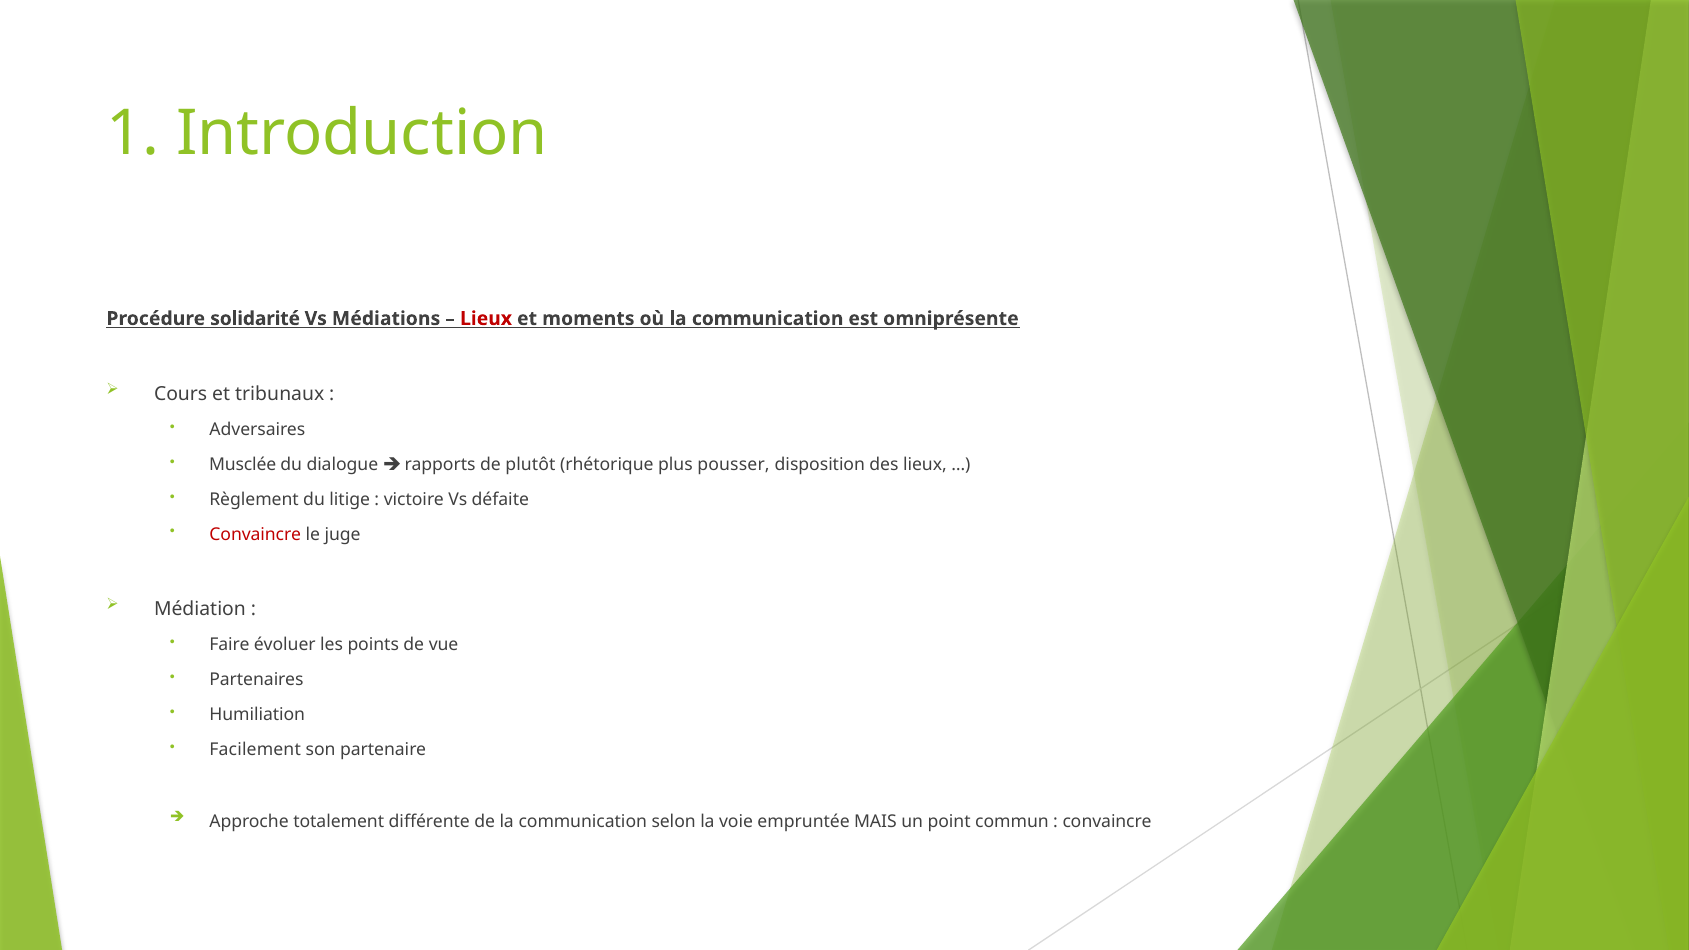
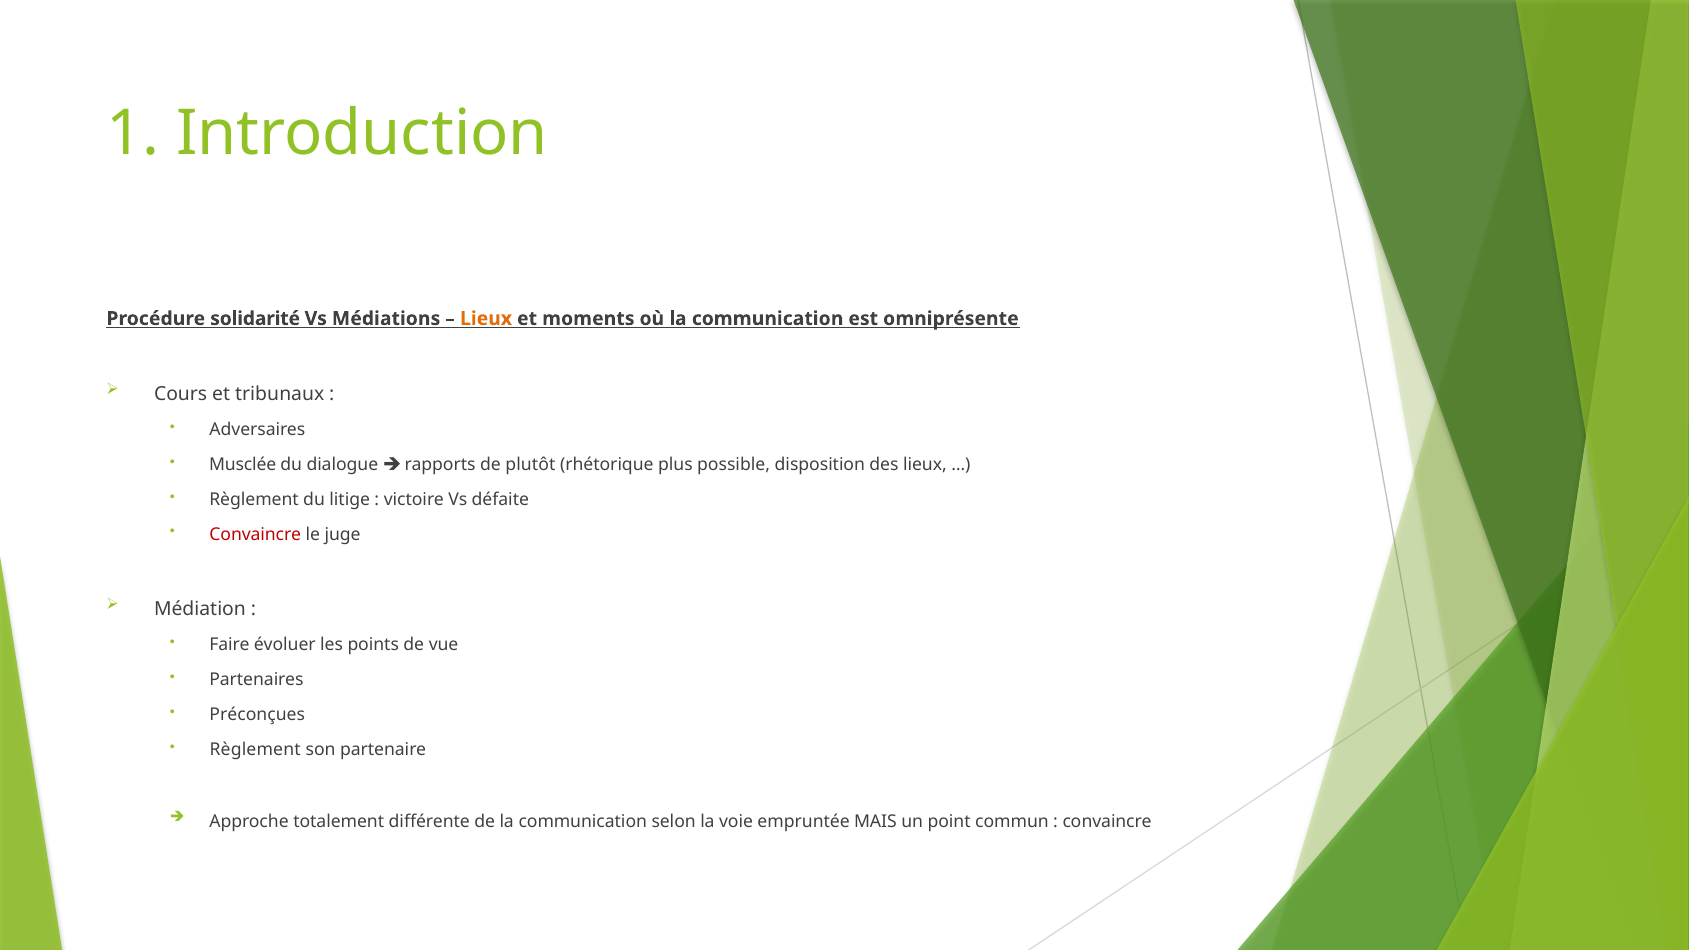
Lieux colour: red -> orange (486, 319)
pousser: pousser -> possible (734, 465)
Humiliation: Humiliation -> Préconçues (257, 715)
Facilement: Facilement -> Règlement (255, 750)
